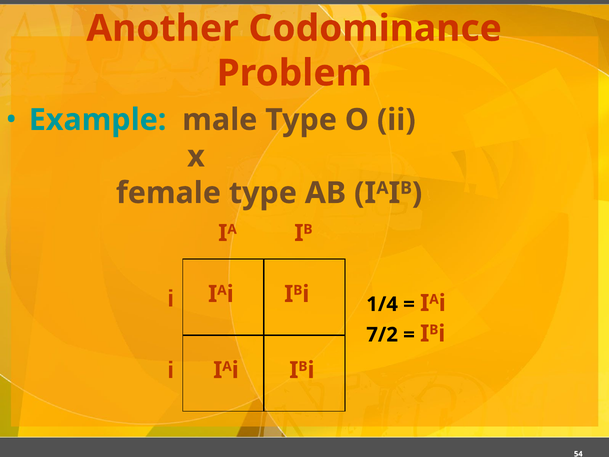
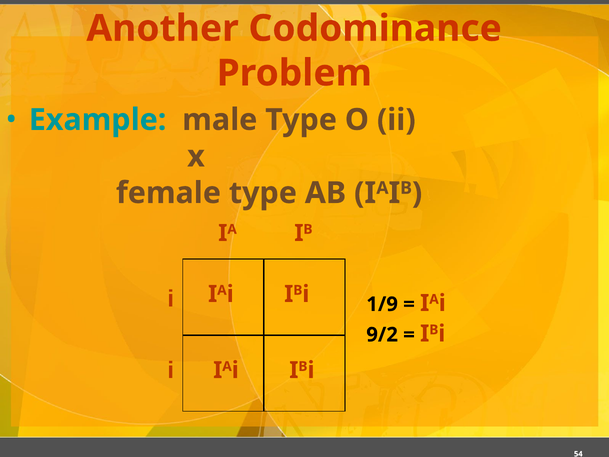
1/4: 1/4 -> 1/9 (382, 304)
7/2: 7/2 -> 9/2 (382, 335)
